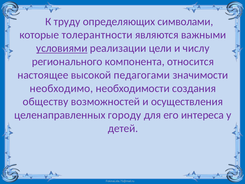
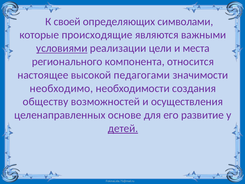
труду: труду -> своей (67, 22)
толерантности: толерантности -> происходящие (97, 35)
числу: числу -> места (196, 48)
городу: городу -> основе (125, 115)
интереса: интереса -> развитие (202, 115)
детей underline: none -> present (123, 128)
